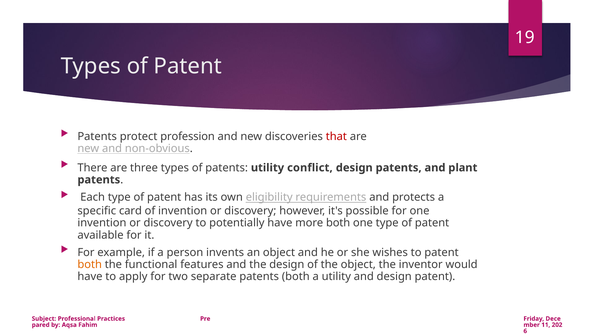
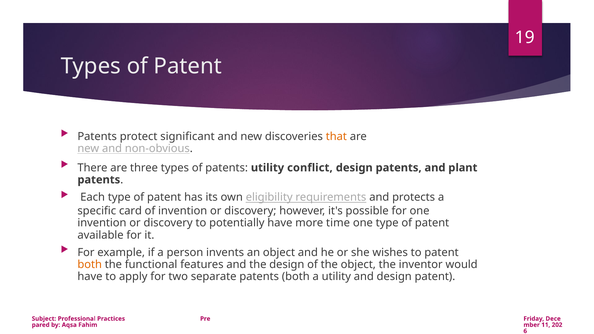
profession: profession -> significant (187, 137)
that colour: red -> orange (336, 137)
more both: both -> time (338, 223)
